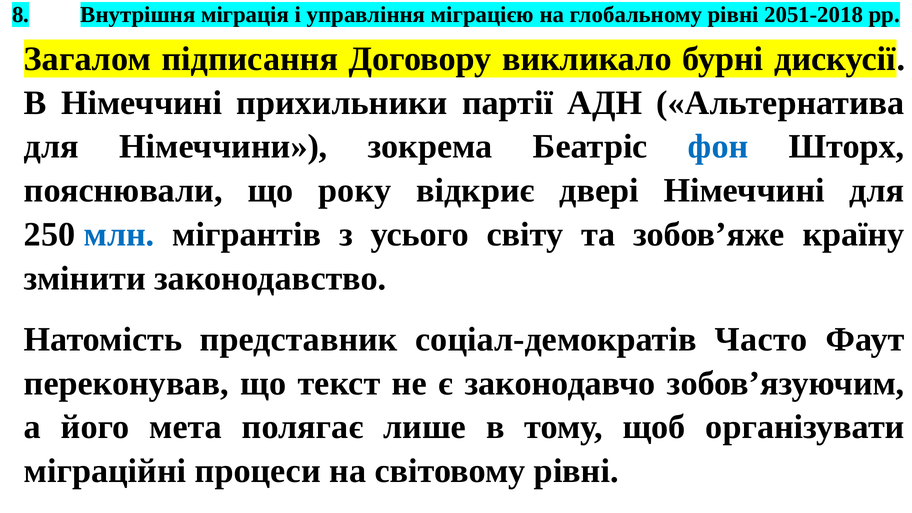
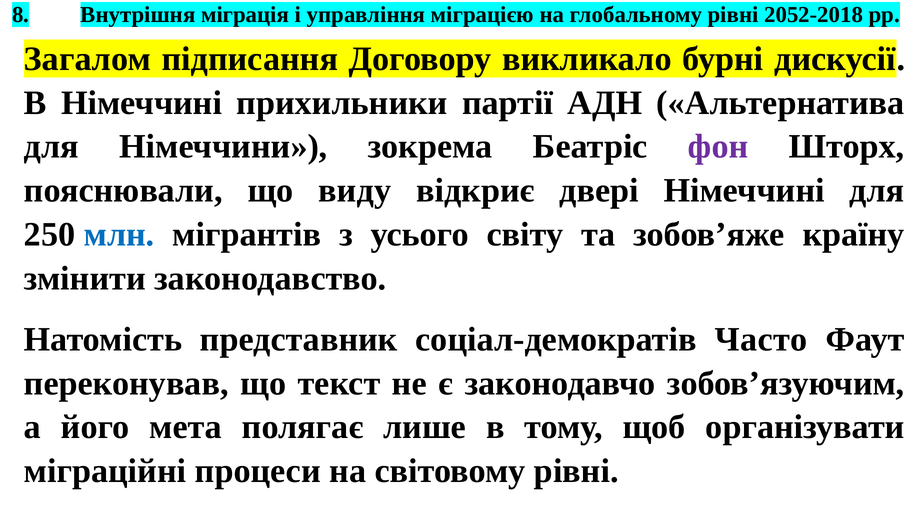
2051-2018: 2051-2018 -> 2052-2018 (814, 15)
фон colour: blue -> purple (718, 147)
року: року -> виду (355, 191)
